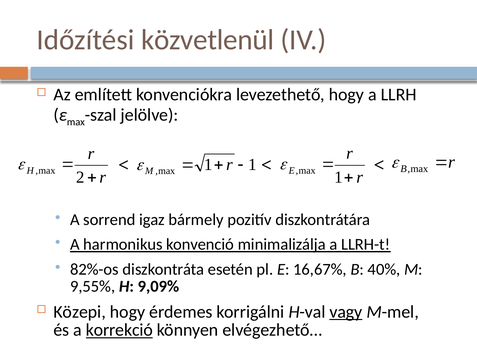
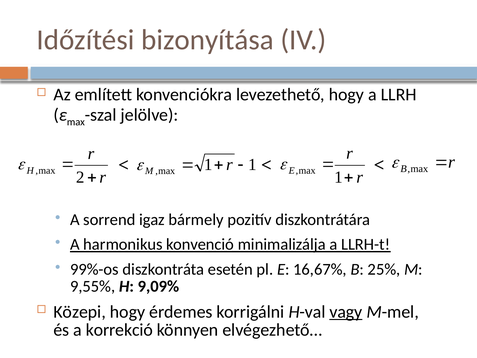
közvetlenül: közvetlenül -> bizonyítása (207, 40)
82%-os: 82%-os -> 99%-os (94, 269)
40%: 40% -> 25% (384, 269)
korrekció underline: present -> none (119, 330)
